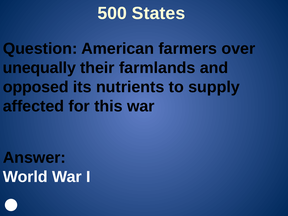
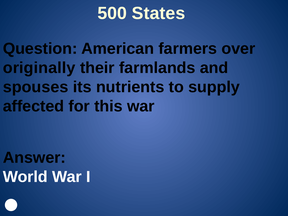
unequally: unequally -> originally (39, 68)
opposed: opposed -> spouses (36, 87)
